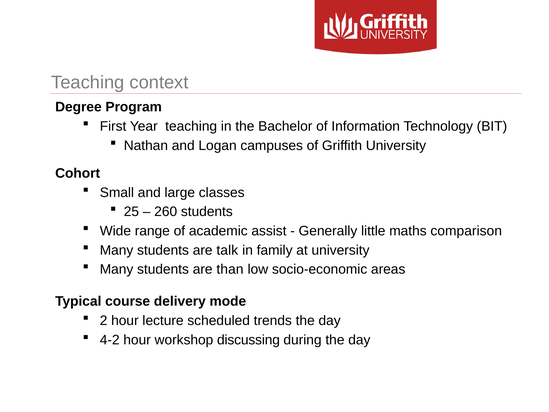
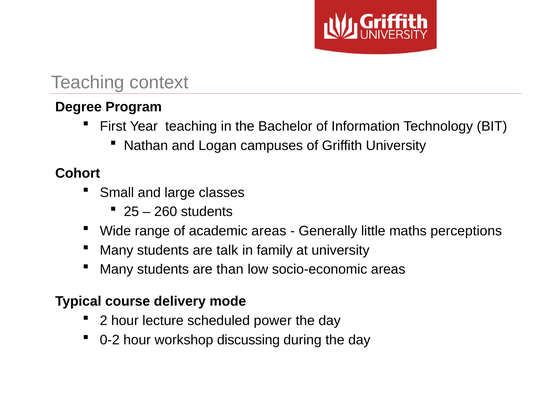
academic assist: assist -> areas (269, 231)
comparison: comparison -> perceptions (466, 231)
trends: trends -> power (273, 320)
4-2: 4-2 -> 0-2 (110, 340)
